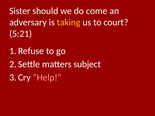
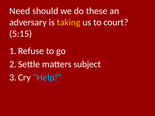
Sister: Sister -> Need (20, 11)
come: come -> these (97, 11)
5:21: 5:21 -> 5:15 (21, 34)
Help colour: pink -> light blue (47, 78)
